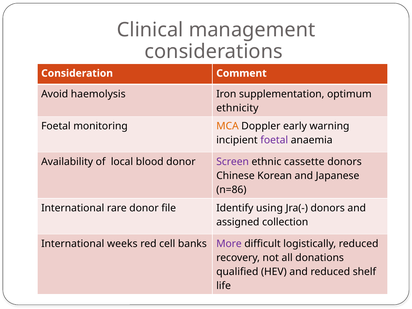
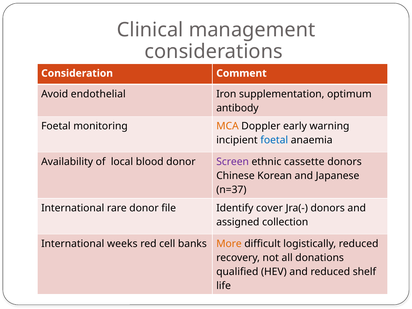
haemolysis: haemolysis -> endothelial (98, 94)
ethnicity: ethnicity -> antibody (237, 108)
foetal colour: purple -> blue (274, 140)
n=86: n=86 -> n=37 (231, 190)
using: using -> cover (269, 208)
More colour: purple -> orange (229, 244)
